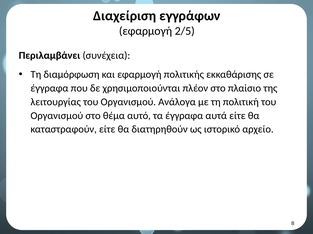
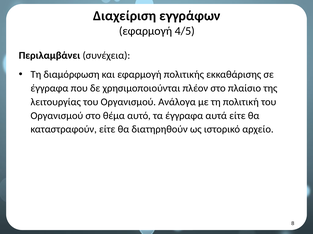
2/5: 2/5 -> 4/5 (185, 31)
